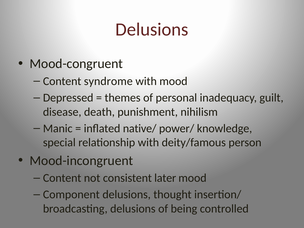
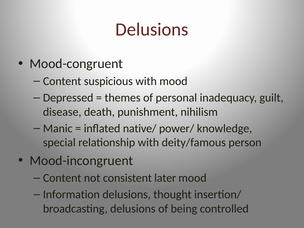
syndrome: syndrome -> suspicious (108, 81)
Component: Component -> Information (71, 195)
